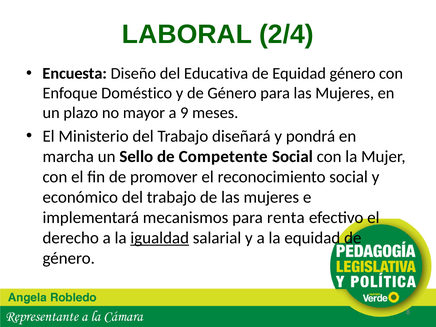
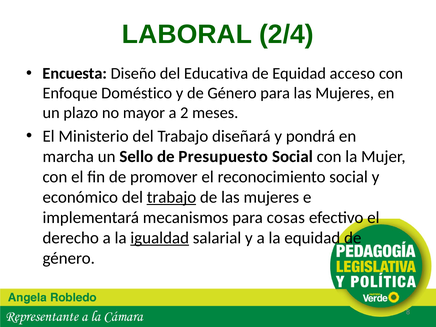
Equidad género: género -> acceso (352, 73)
9: 9 -> 2 (184, 113)
Competente: Competente -> Presupuesto (223, 157)
trabajo underline: none -> present (172, 197)
renta: renta -> cosas (286, 218)
